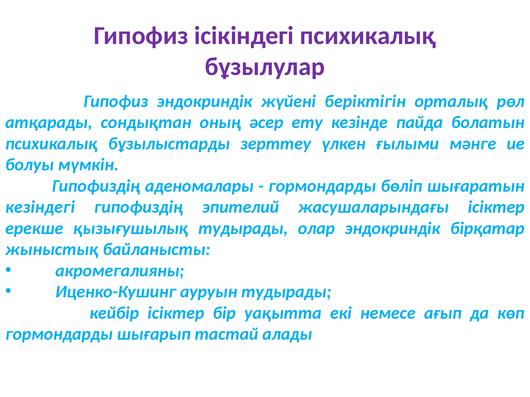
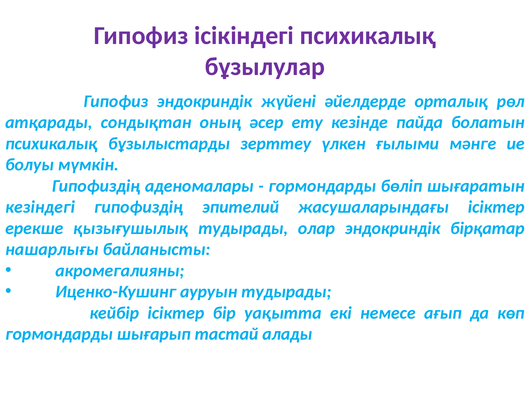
беріктігін: беріктігін -> әйелдерде (365, 101)
жыныстық: жыныстық -> нашарлығы (52, 250)
